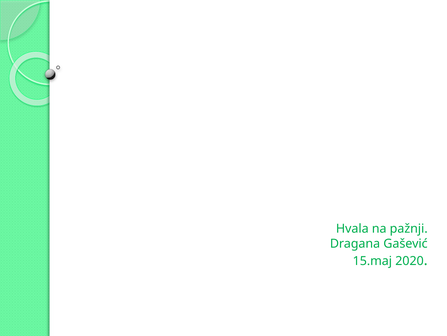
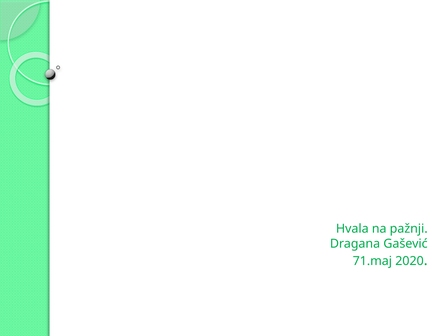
15.maj: 15.maj -> 71.maj (372, 260)
